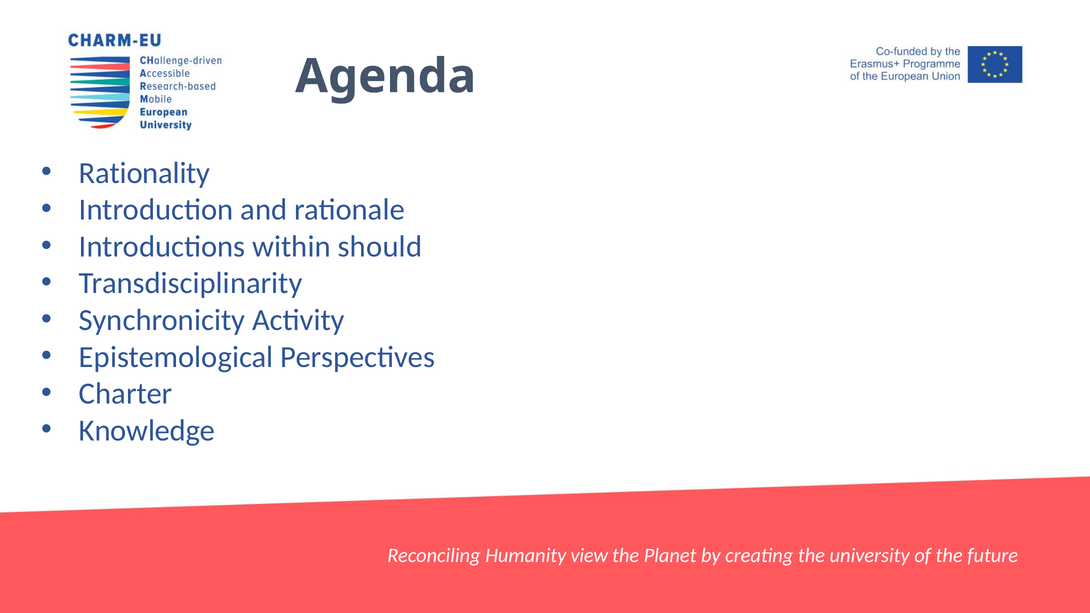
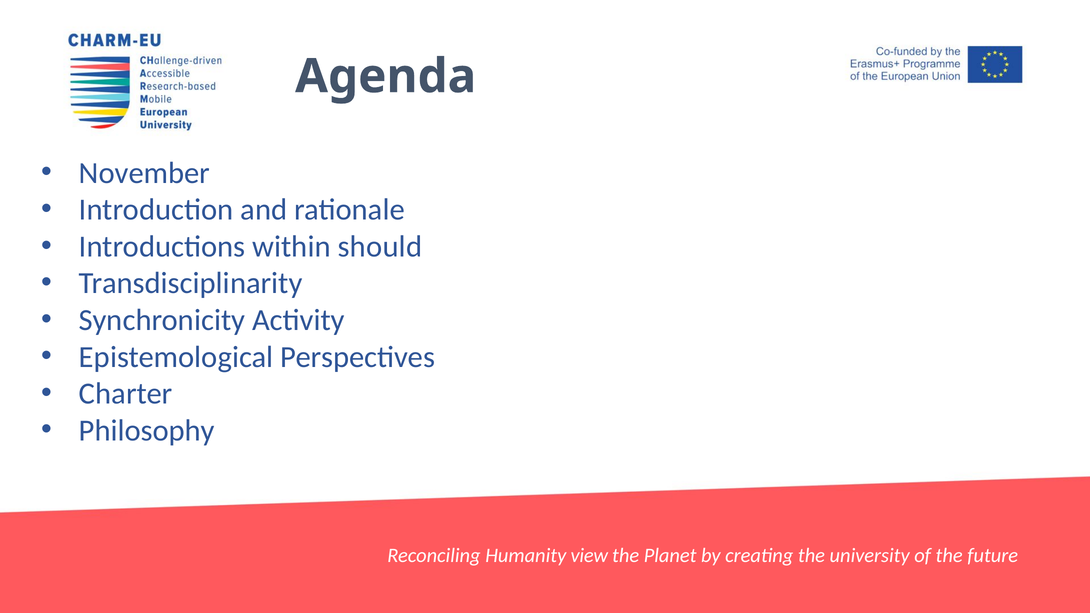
Rationality: Rationality -> November (144, 173)
Knowledge: Knowledge -> Philosophy (147, 431)
